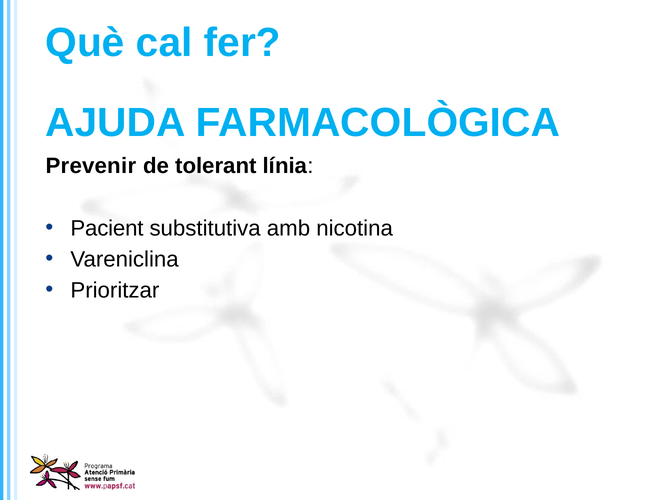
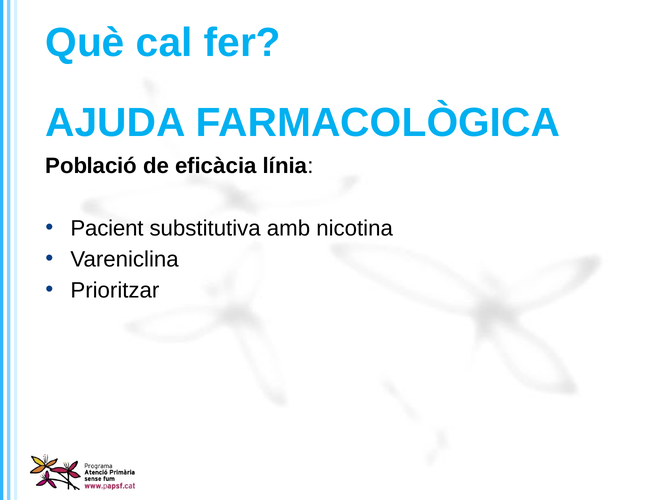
Prevenir: Prevenir -> Població (91, 166)
tolerant: tolerant -> eficàcia (216, 166)
